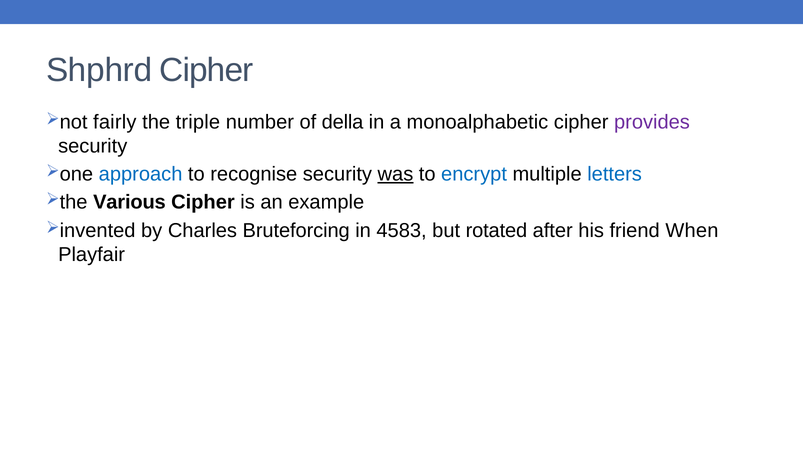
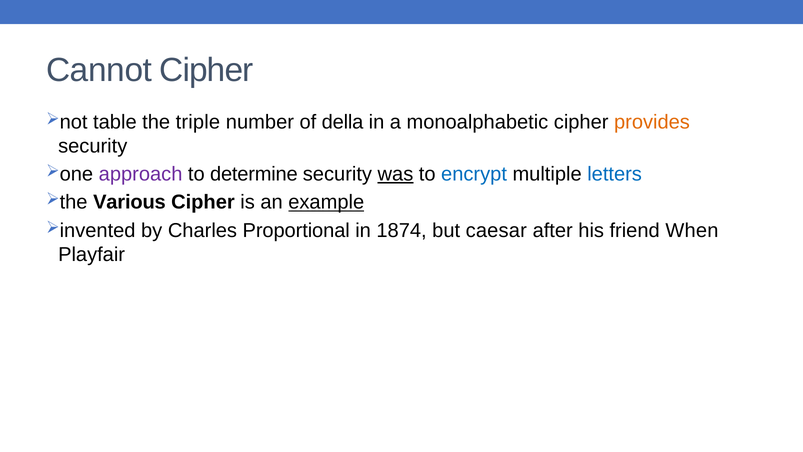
Shphrd: Shphrd -> Cannot (99, 70)
fairly: fairly -> table (115, 122)
provides colour: purple -> orange (652, 122)
approach colour: blue -> purple (141, 174)
recognise: recognise -> determine (254, 174)
example underline: none -> present (326, 202)
Bruteforcing: Bruteforcing -> Proportional (296, 230)
4583: 4583 -> 1874 (402, 230)
rotated: rotated -> caesar (496, 230)
